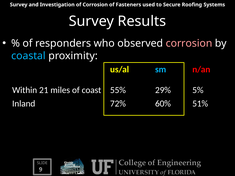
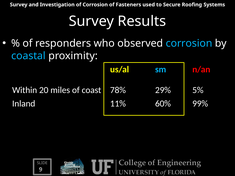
corrosion colour: pink -> light blue (189, 43)
21: 21 -> 20 (44, 90)
55%: 55% -> 78% (118, 90)
72%: 72% -> 11% (118, 104)
51%: 51% -> 99% (200, 104)
